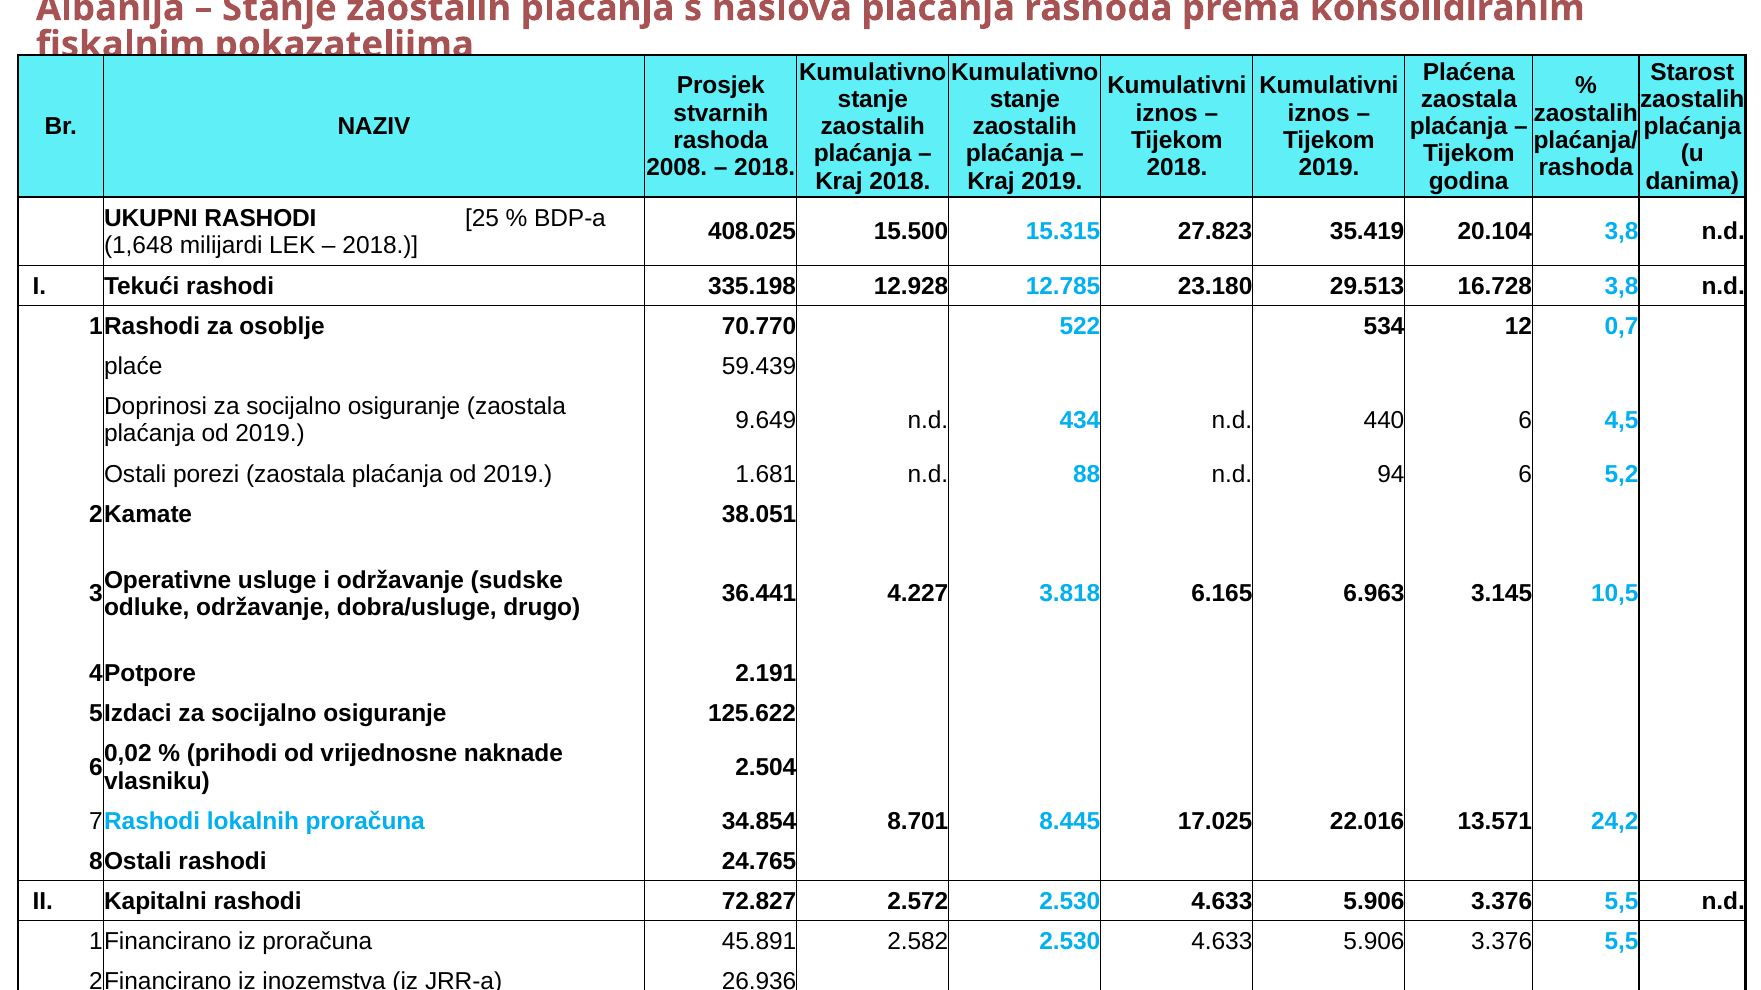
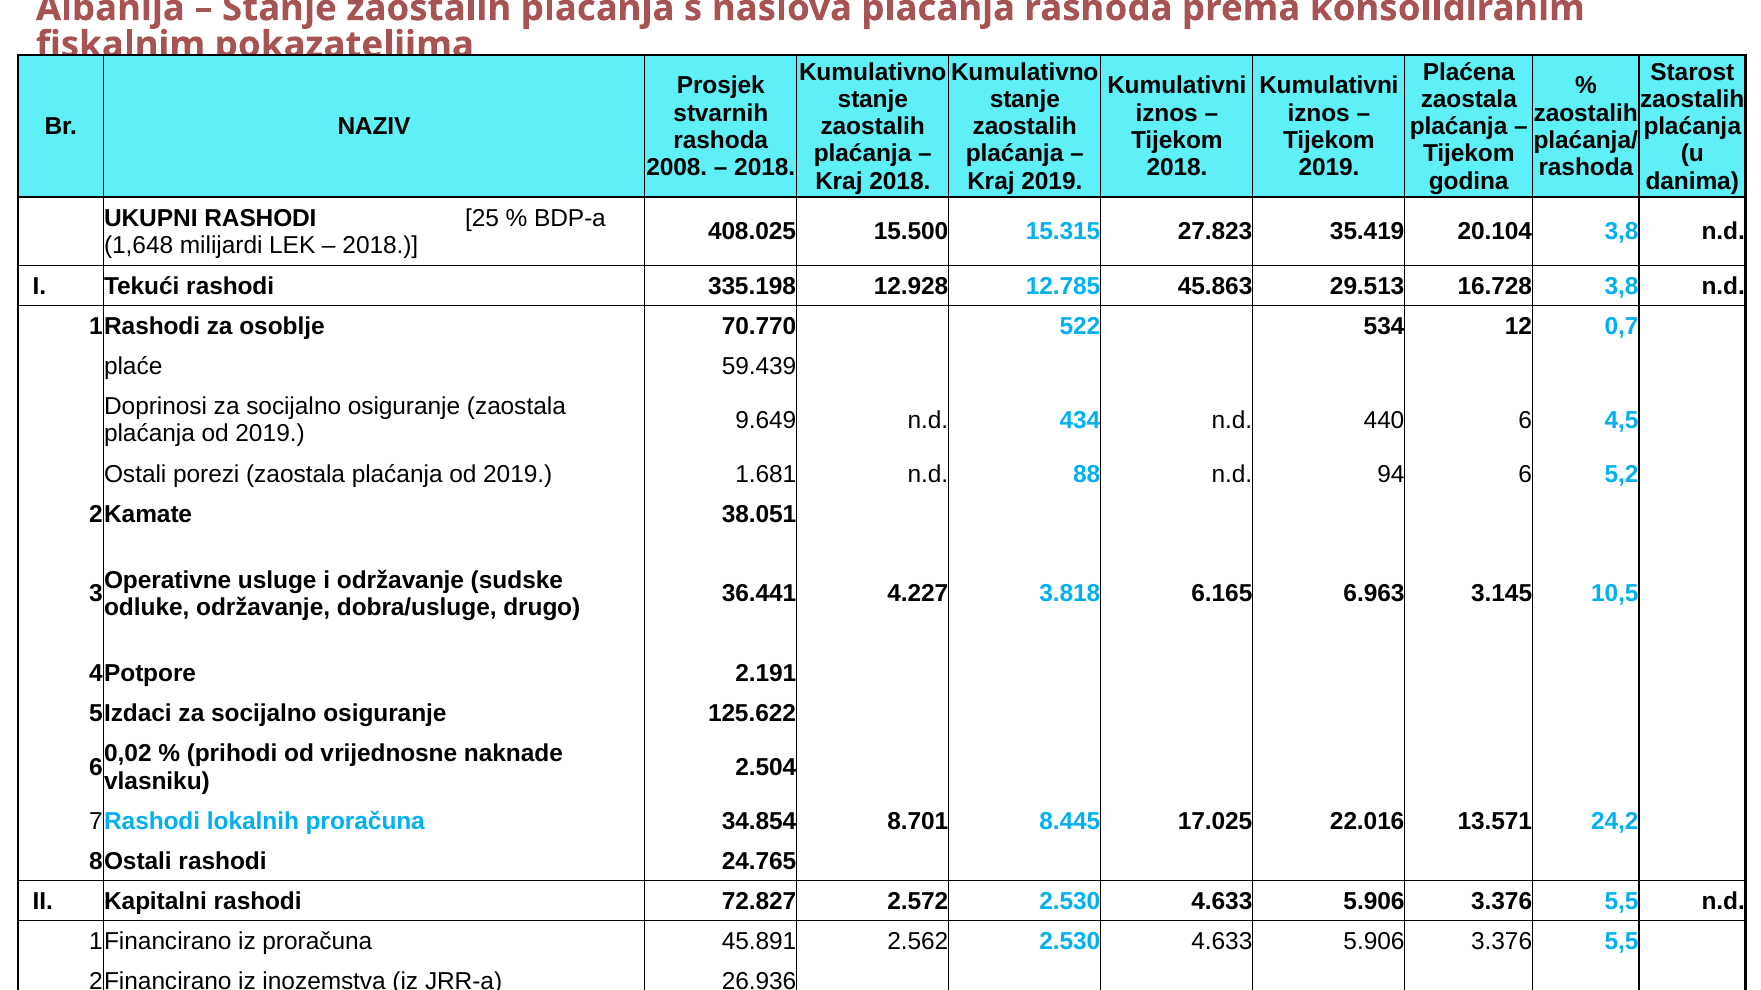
23.180: 23.180 -> 45.863 (1215, 286)
2.582: 2.582 -> 2.562 (918, 942)
